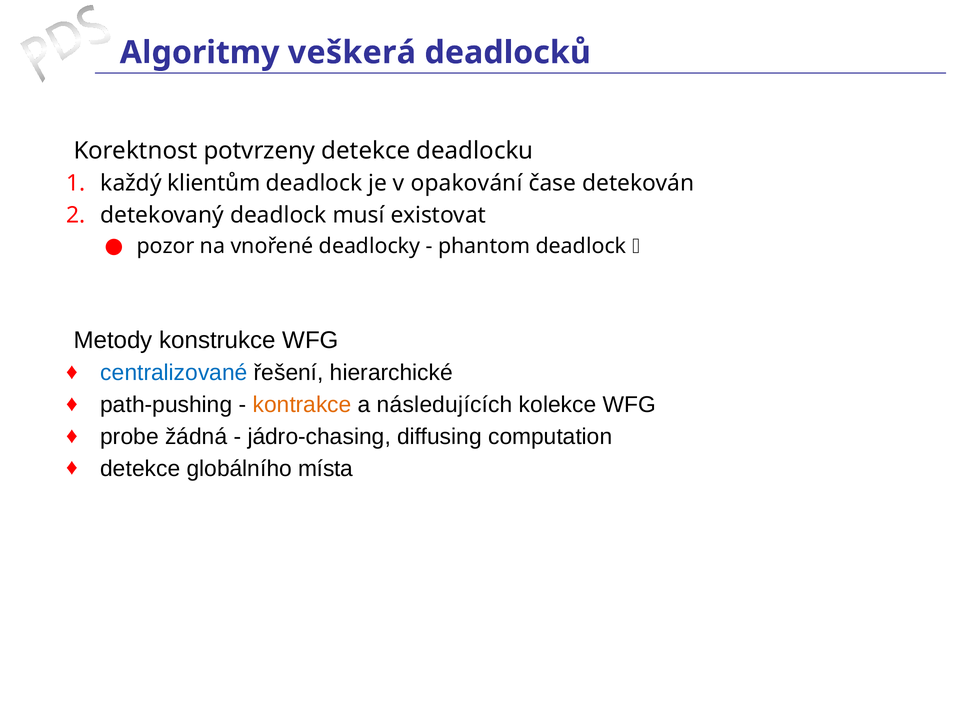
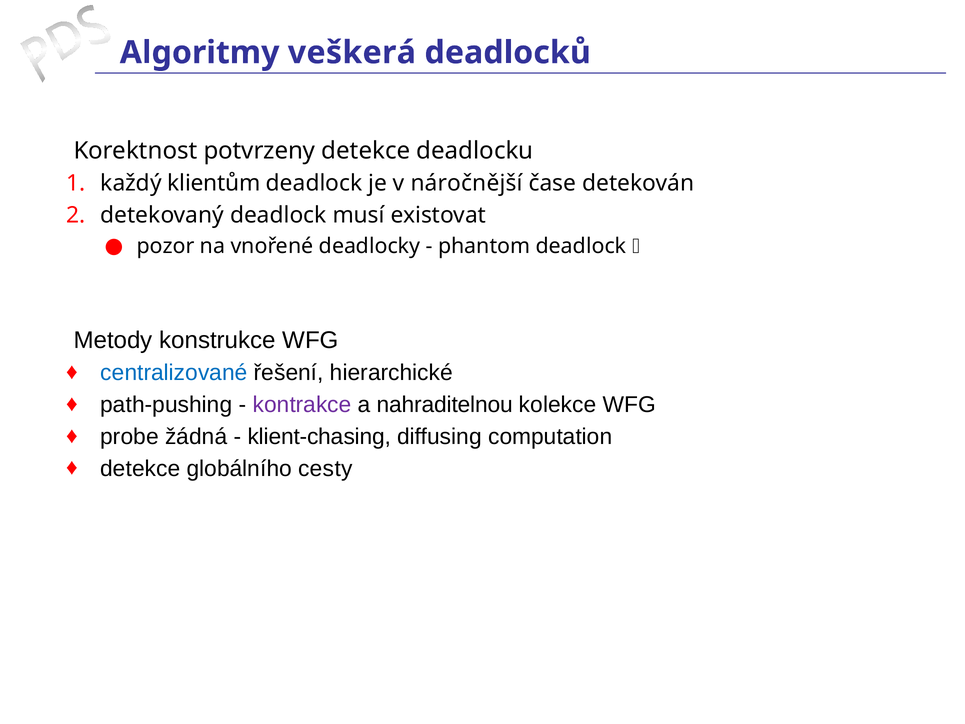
opakování: opakování -> náročnější (467, 183)
kontrakce colour: orange -> purple (302, 405)
následujících: následujících -> nahraditelnou (445, 405)
jádro-chasing: jádro-chasing -> klient-chasing (319, 437)
místa: místa -> cesty (325, 468)
